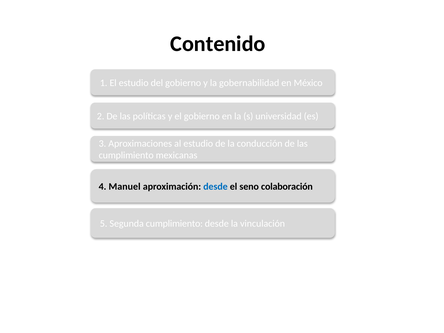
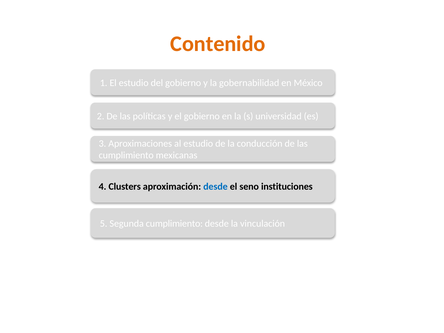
Contenido colour: black -> orange (218, 44)
Manuel: Manuel -> Clusters (125, 186)
colaboración: colaboración -> instituciones (287, 186)
